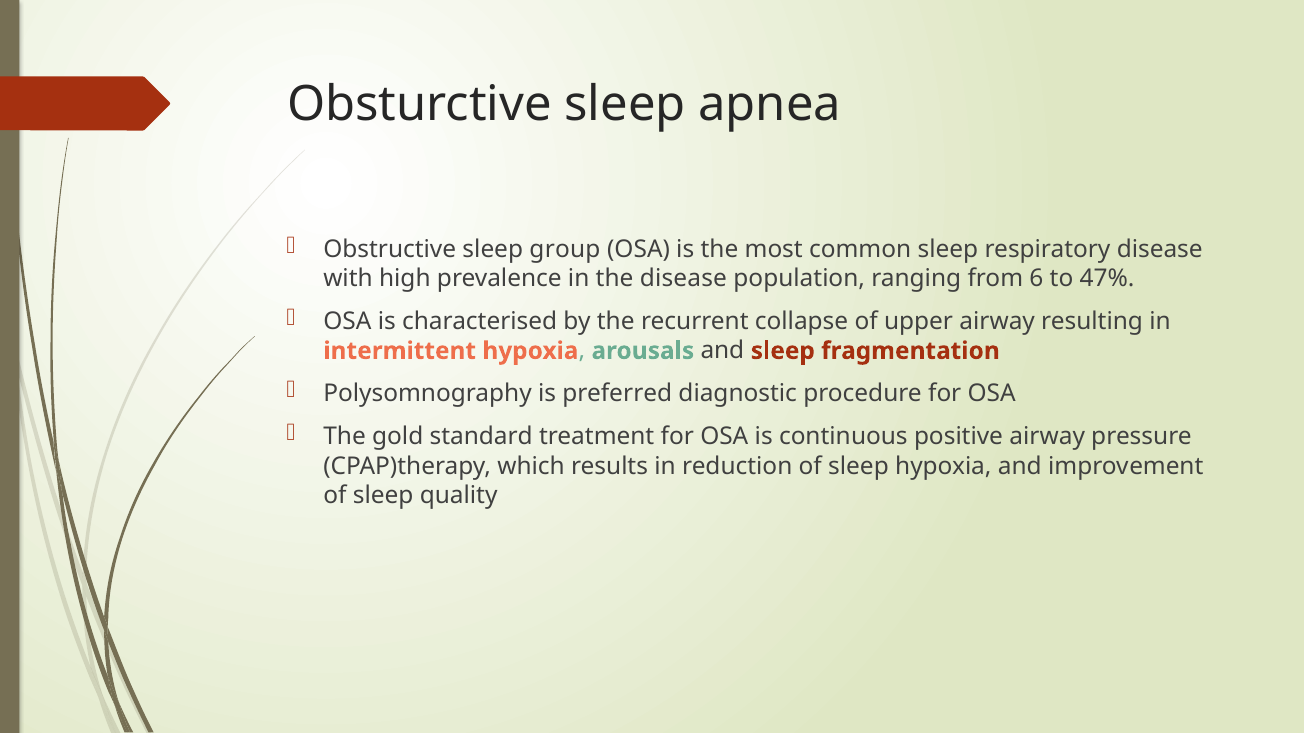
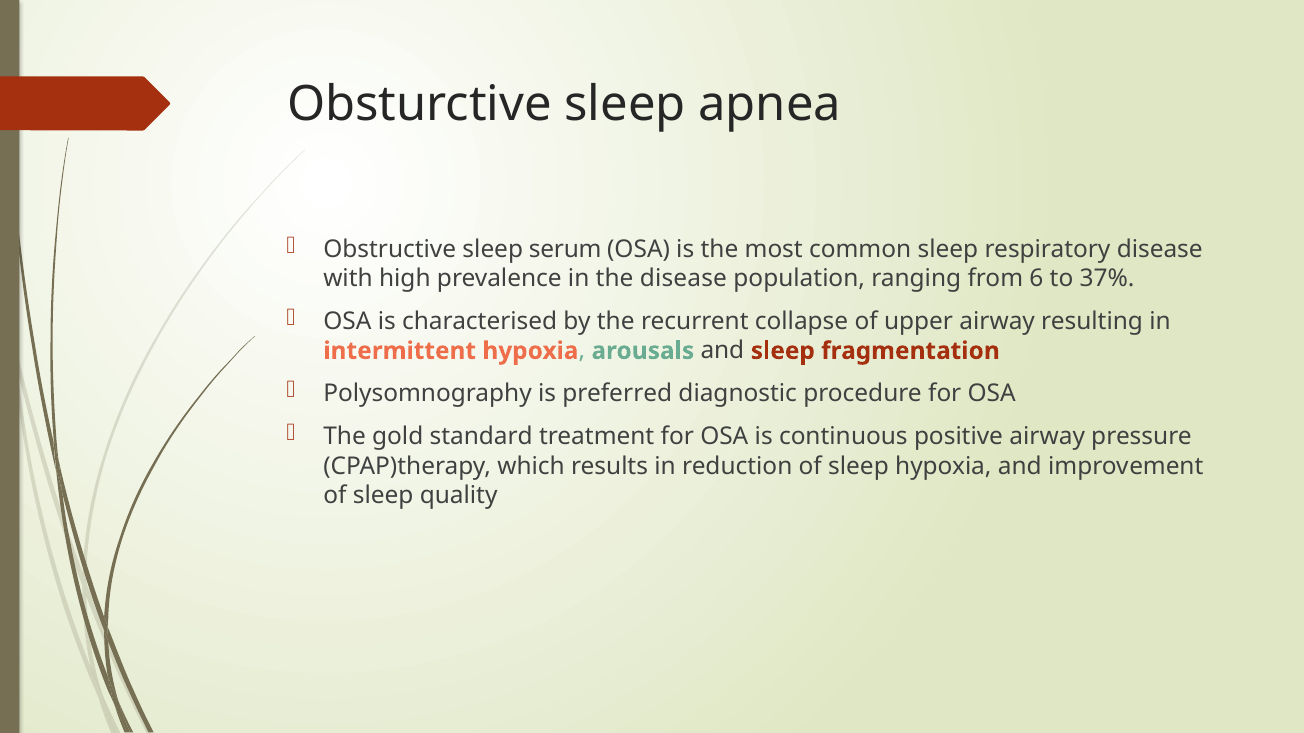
group: group -> serum (565, 249)
47%: 47% -> 37% (1107, 279)
